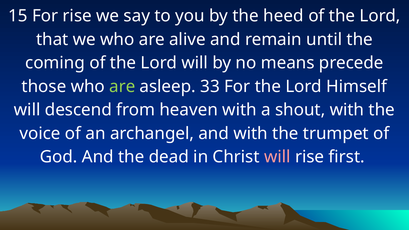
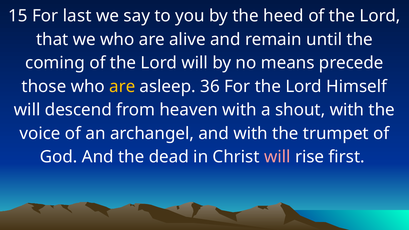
For rise: rise -> last (77, 16)
are colour: light green -> yellow (122, 86)
33: 33 -> 36 (210, 86)
